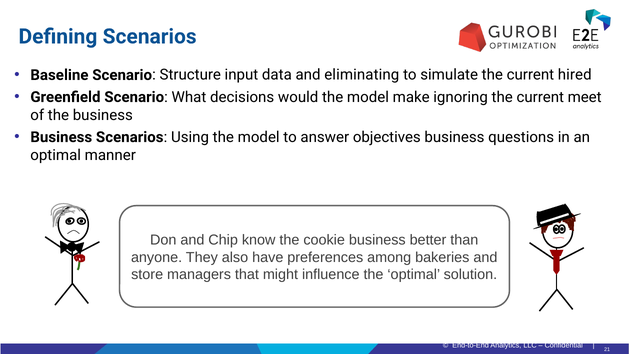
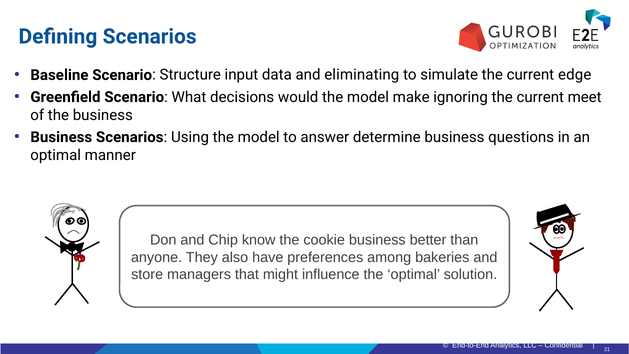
hired: hired -> edge (575, 75)
objectives: objectives -> determine (387, 137)
